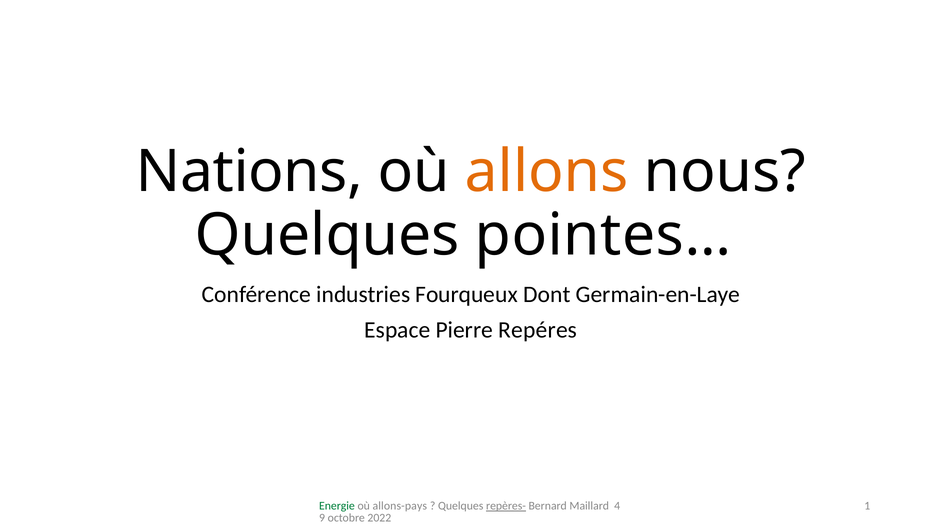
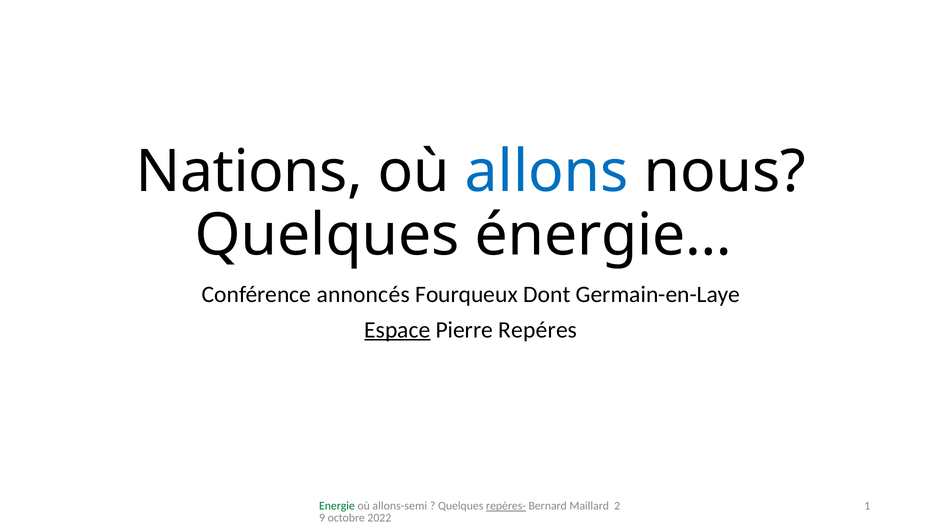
allons colour: orange -> blue (547, 172)
pointes…: pointes… -> énergie… (603, 235)
industries: industries -> annoncés (363, 294)
Espace underline: none -> present (397, 330)
allons-pays: allons-pays -> allons-semi (400, 506)
4: 4 -> 2 (617, 506)
